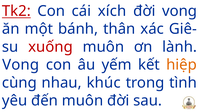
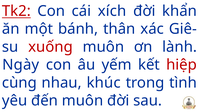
đời vong: vong -> khẩn (180, 11)
Vong: Vong -> Ngày (21, 65)
hiệp colour: orange -> red (182, 65)
